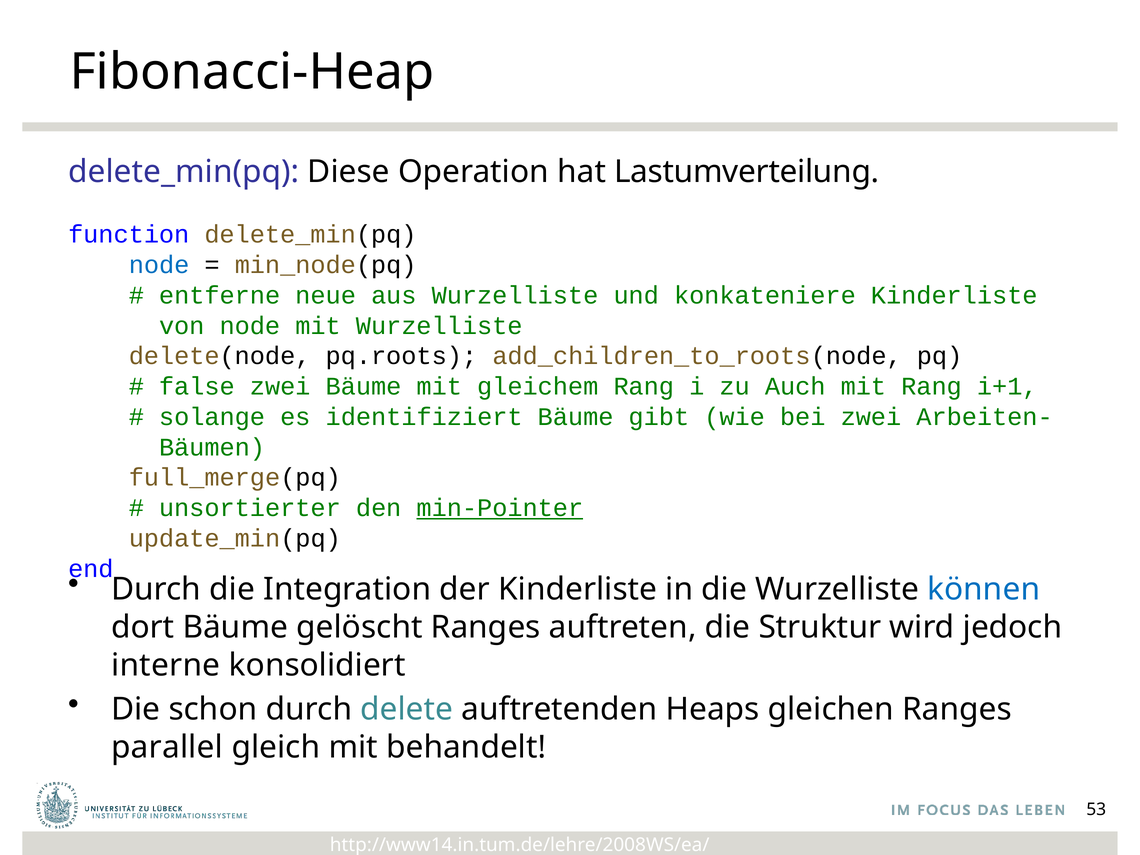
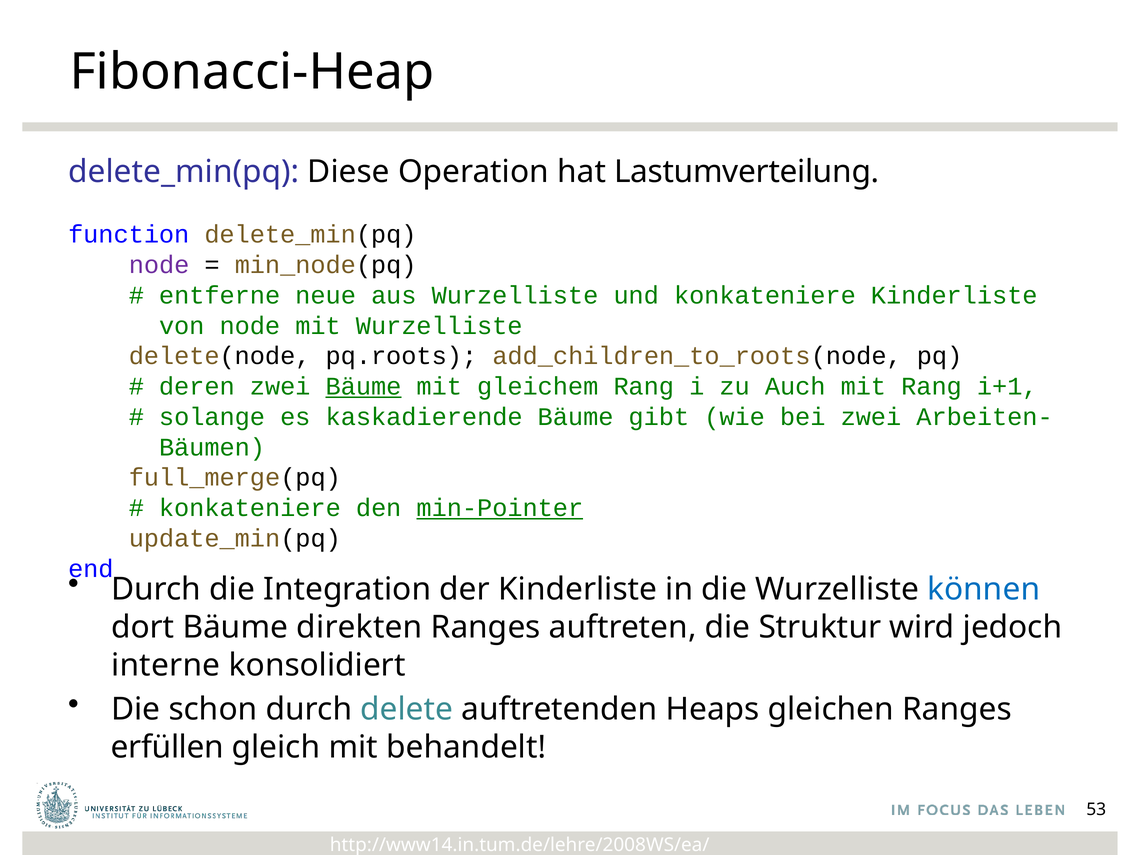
node colour: blue -> purple (159, 265)
false: false -> deren (197, 386)
Bäume underline: none -> present (363, 386)
identifiziert: identifiziert -> kaskadierende (424, 417)
unsortierter: unsortierter -> konkateniere (250, 508)
gelöscht: gelöscht -> direkten (359, 627)
parallel: parallel -> erfüllen (167, 747)
